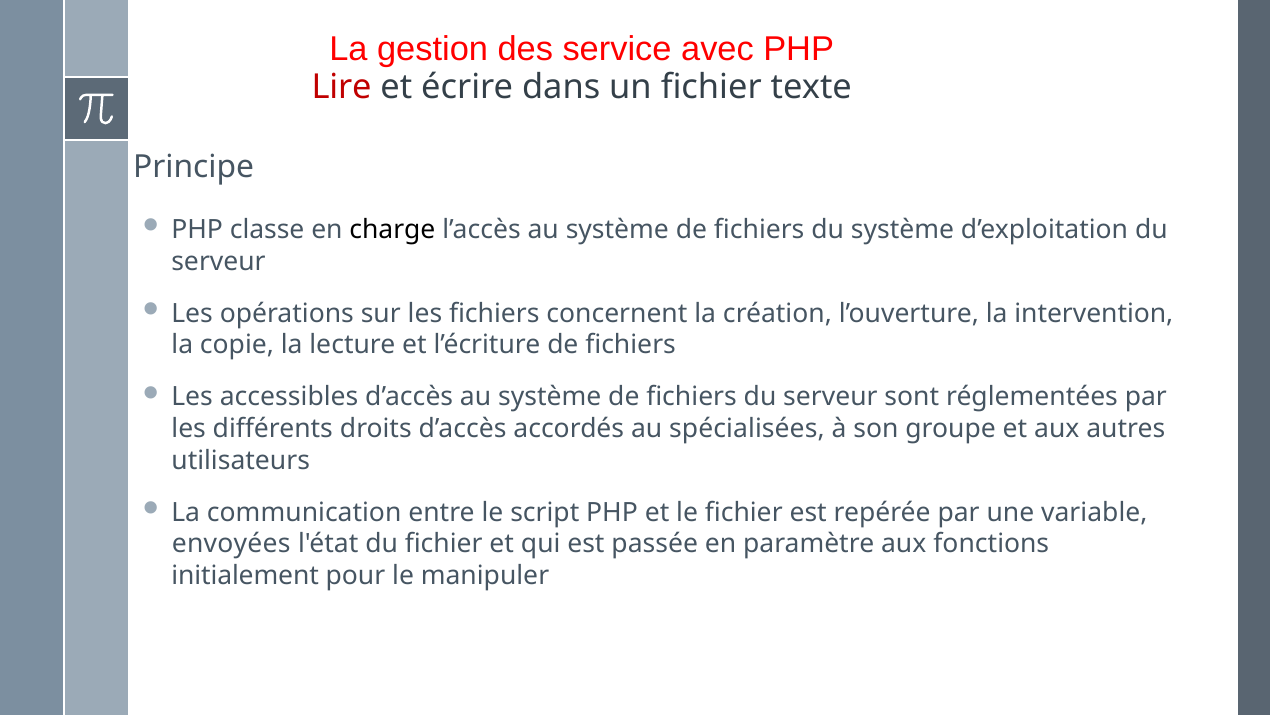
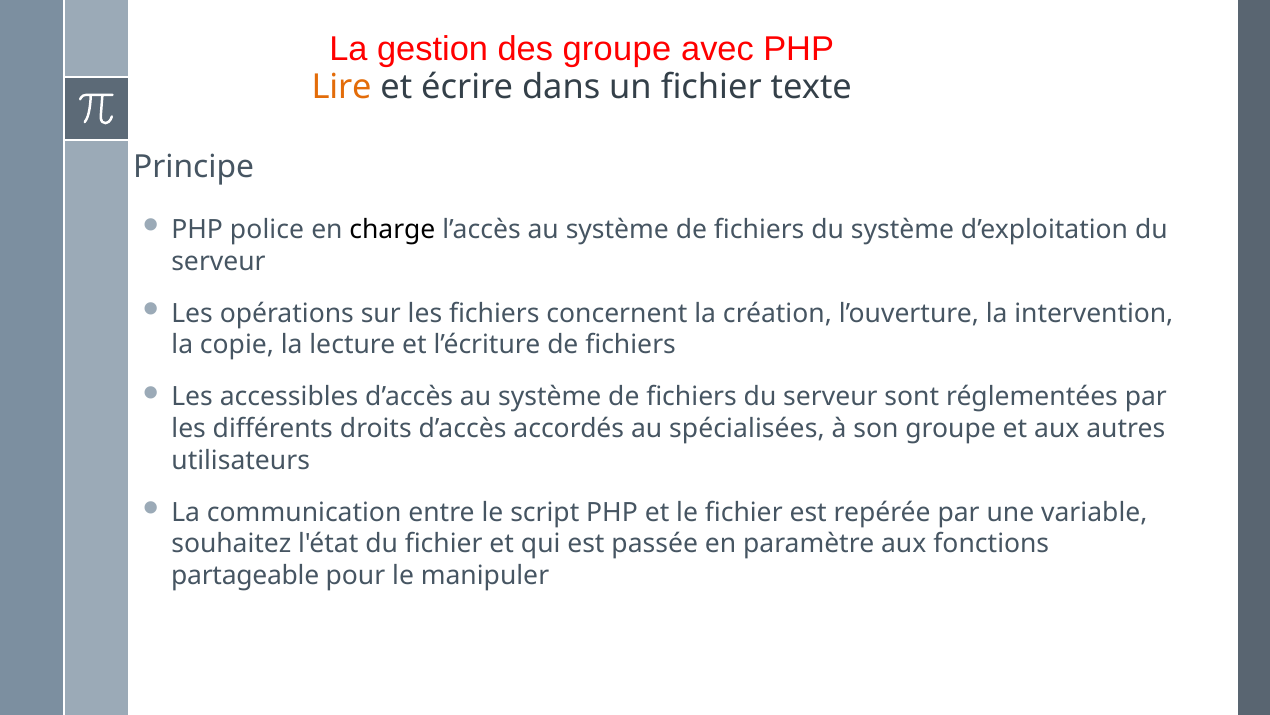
des service: service -> groupe (617, 50)
Lire colour: red -> orange (342, 87)
classe: classe -> police (267, 230)
envoyées: envoyées -> souhaitez (231, 544)
initialement: initialement -> partageable (245, 576)
